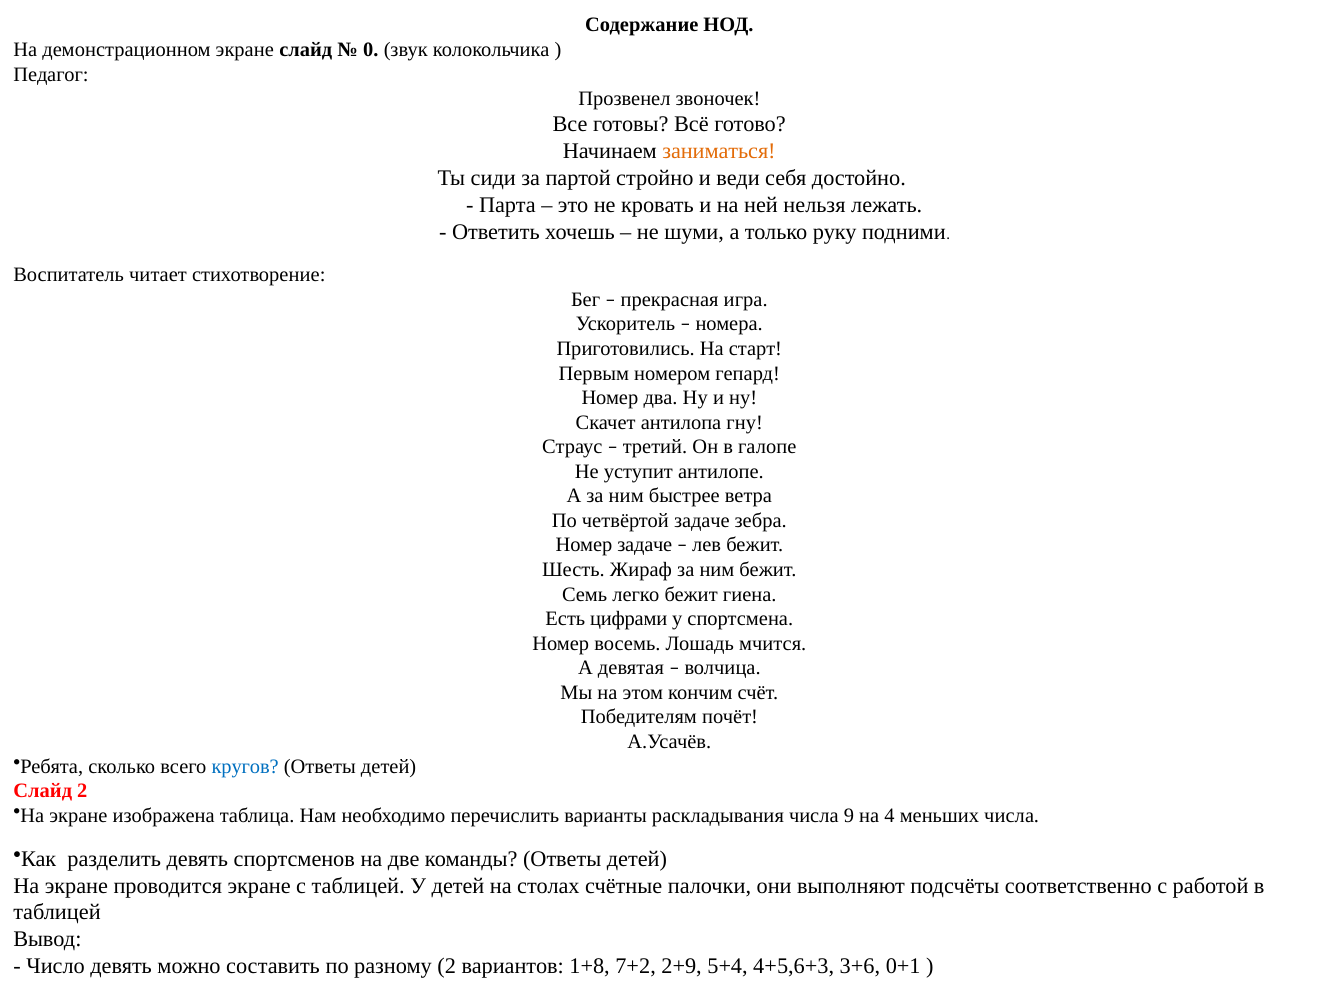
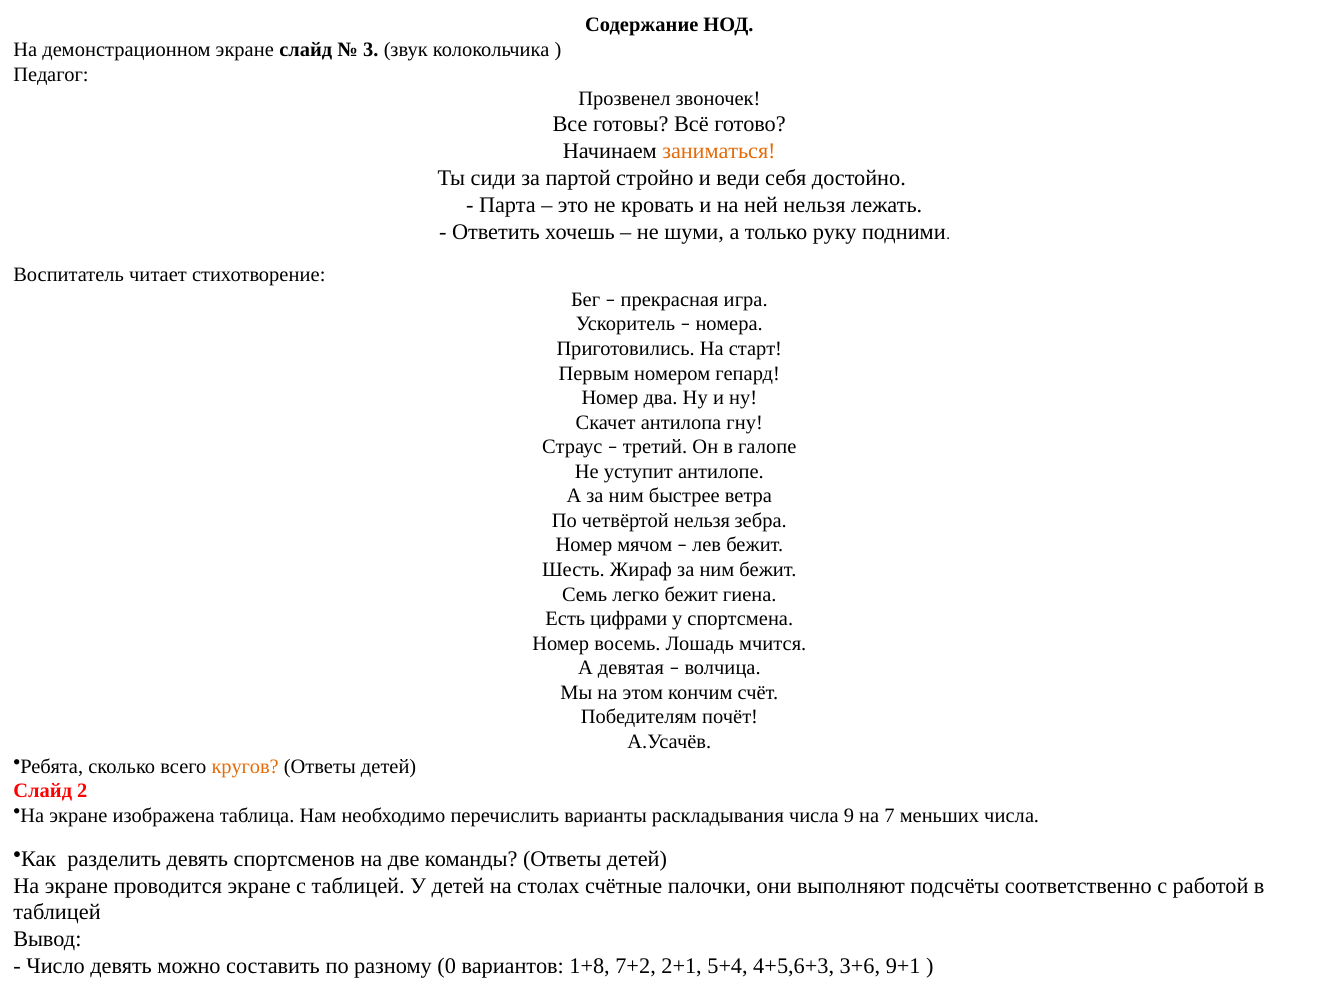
0: 0 -> 3 (371, 50)
четвёртой задаче: задаче -> нельзя (702, 521)
Номер задаче: задаче -> мячом (645, 545)
кругов colour: blue -> orange (245, 766)
4: 4 -> 7 (889, 816)
разному 2: 2 -> 0 (447, 966)
2+9: 2+9 -> 2+1 (682, 966)
0+1: 0+1 -> 9+1 (903, 966)
